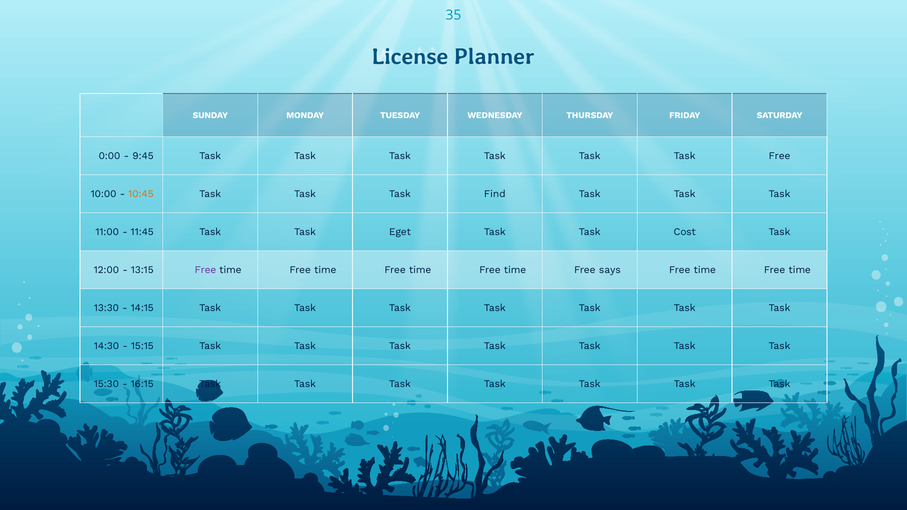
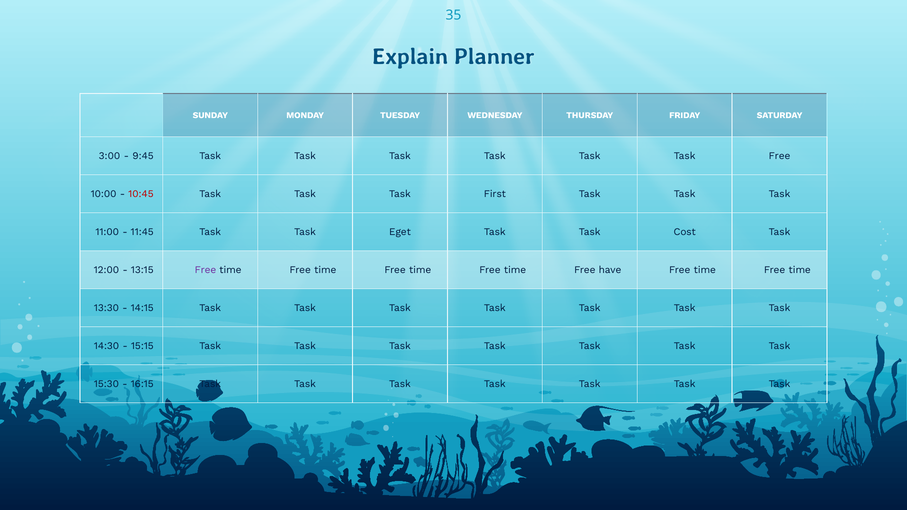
License: License -> Explain (410, 57)
0:00: 0:00 -> 3:00 (109, 156)
10:45 colour: orange -> red (141, 194)
Find: Find -> First (495, 194)
says: says -> have (610, 270)
